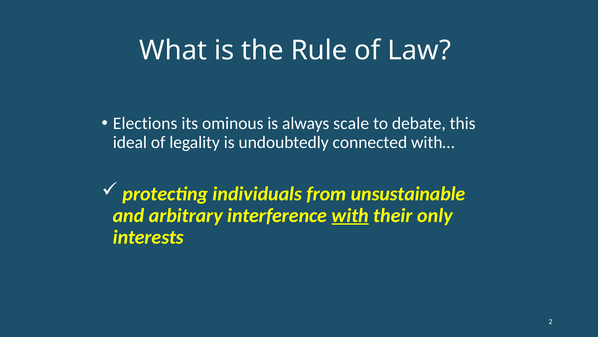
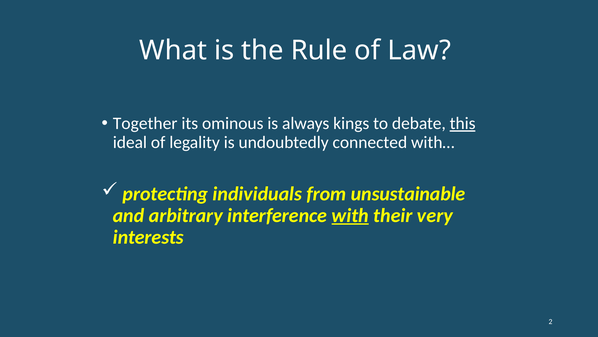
Elections: Elections -> Together (145, 123)
scale: scale -> kings (351, 123)
this underline: none -> present (463, 123)
only: only -> very (435, 215)
